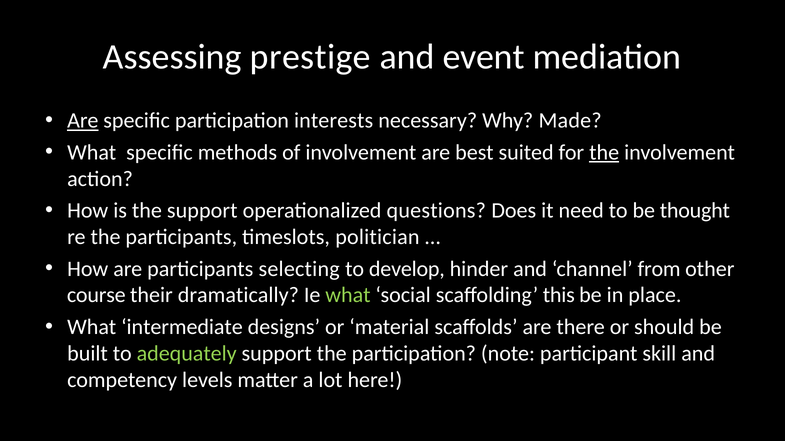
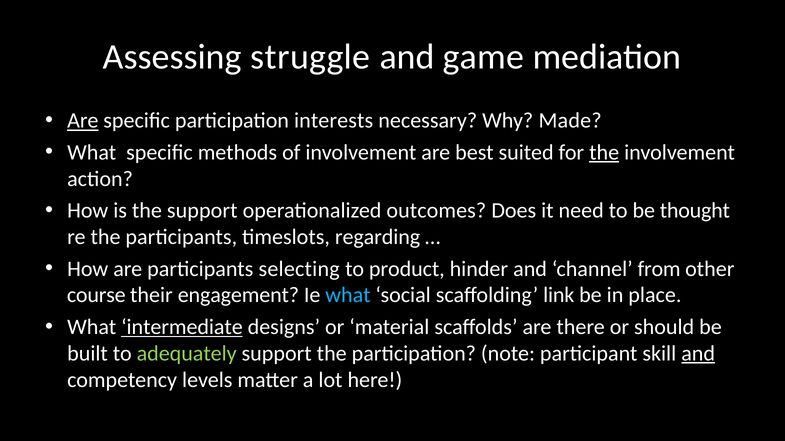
prestige: prestige -> struggle (310, 57)
event: event -> game (483, 57)
questions: questions -> outcomes (436, 211)
politician: politician -> regarding (378, 237)
develop: develop -> product (407, 269)
dramatically: dramatically -> engagement (238, 296)
what colour: light green -> light blue (348, 296)
this: this -> link (559, 296)
intermediate underline: none -> present (182, 327)
and underline: none -> present (698, 354)
